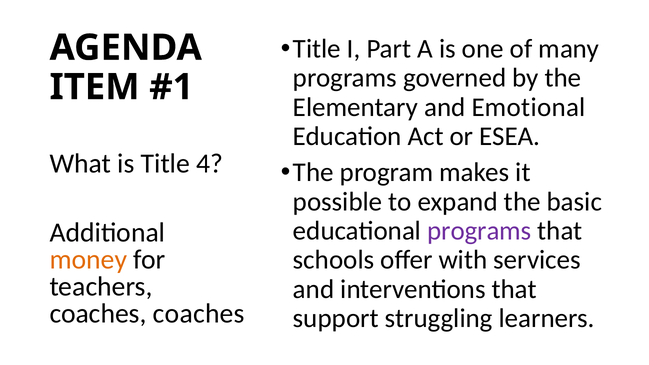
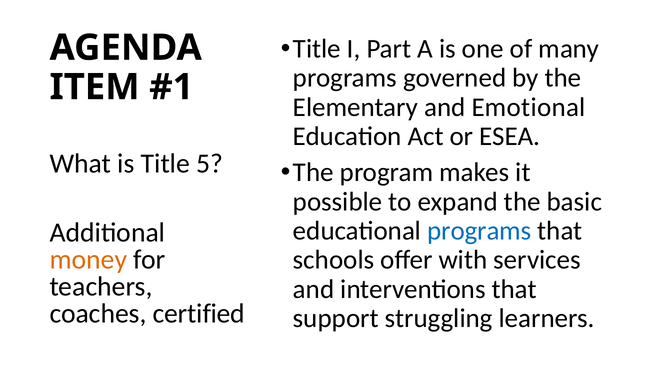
4: 4 -> 5 (210, 164)
programs colour: purple -> blue (479, 231)
coaches coaches: coaches -> certified (199, 313)
